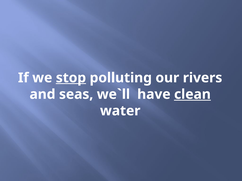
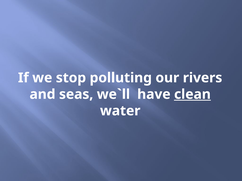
stop underline: present -> none (71, 78)
